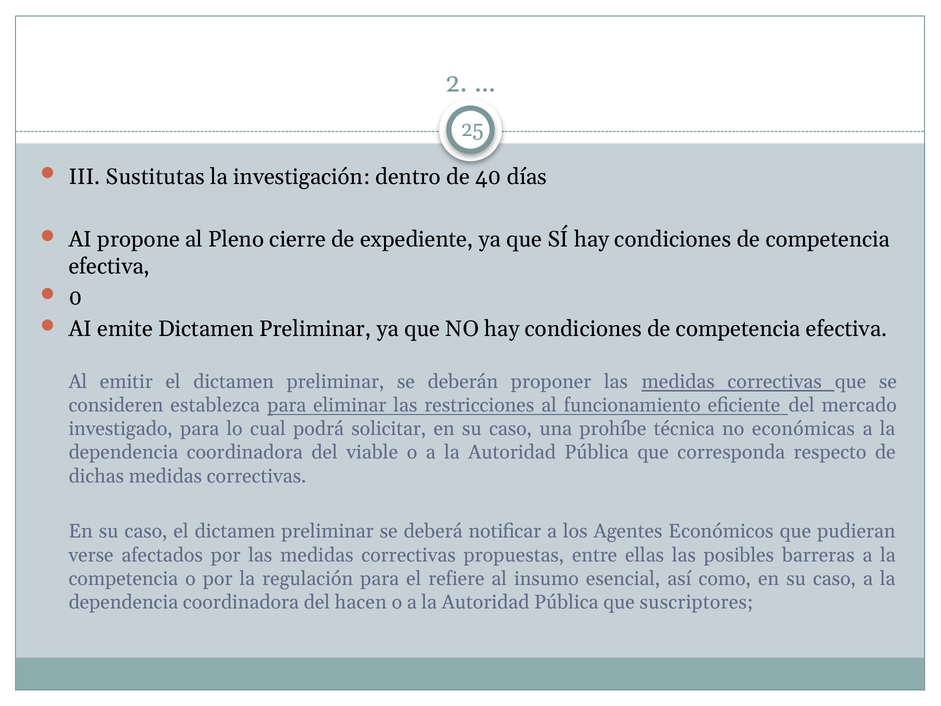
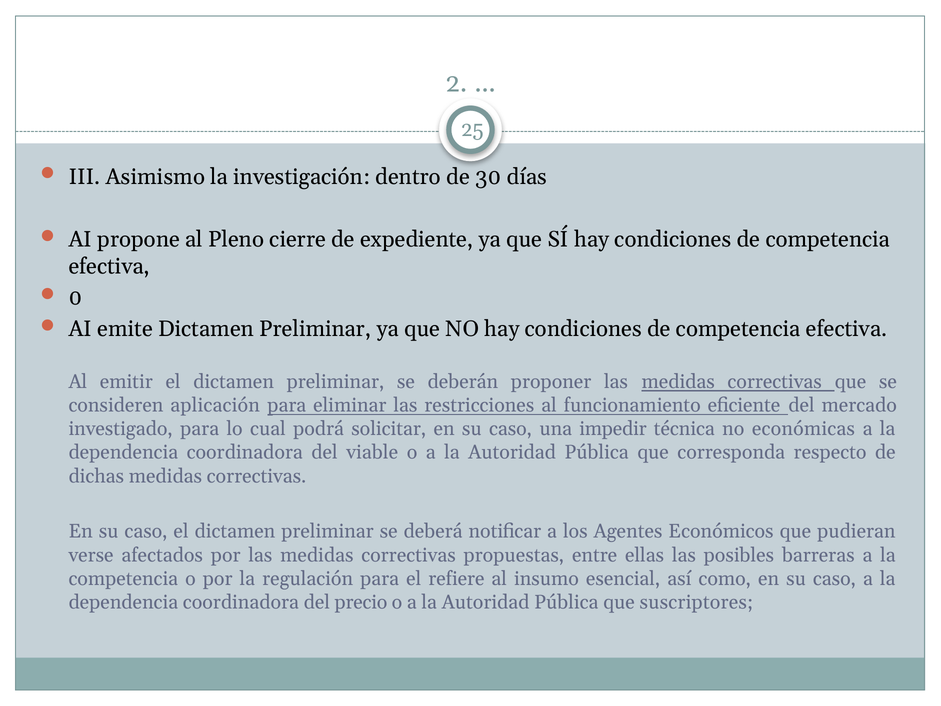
Sustitutas: Sustitutas -> Asimismo (155, 177)
40: 40 -> 30 (488, 177)
establezca: establezca -> aplicación (215, 405)
prohíbe: prohíbe -> impedir (613, 429)
hacen: hacen -> precio (361, 602)
